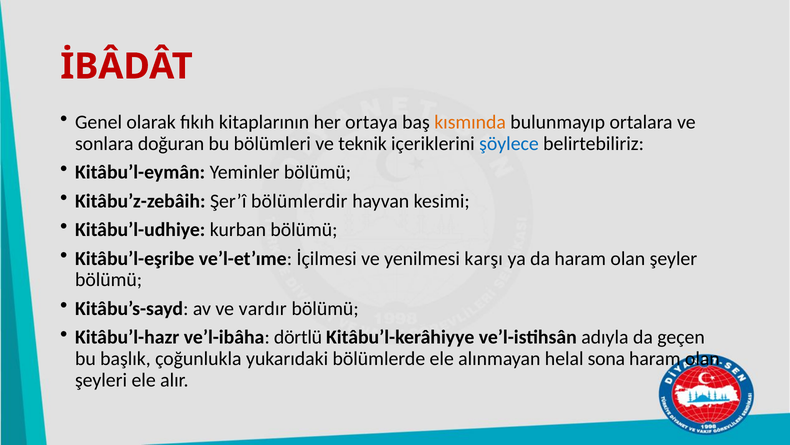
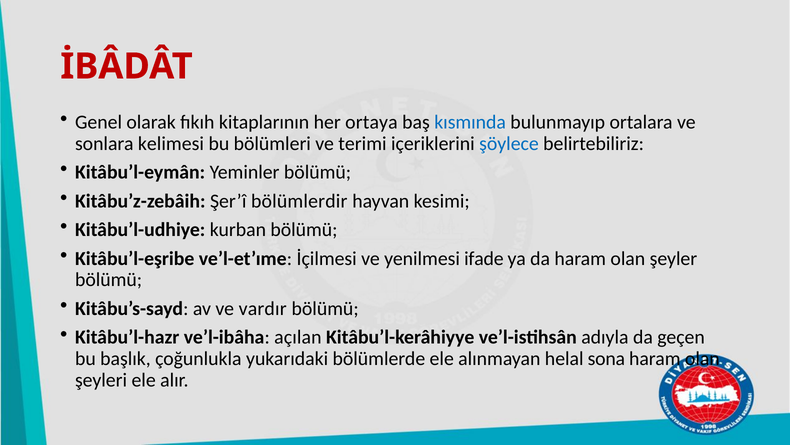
kısmında colour: orange -> blue (470, 122)
doğuran: doğuran -> kelimesi (171, 143)
teknik: teknik -> terimi (362, 143)
karşı: karşı -> ifade (484, 258)
dörtlü: dörtlü -> açılan (298, 337)
